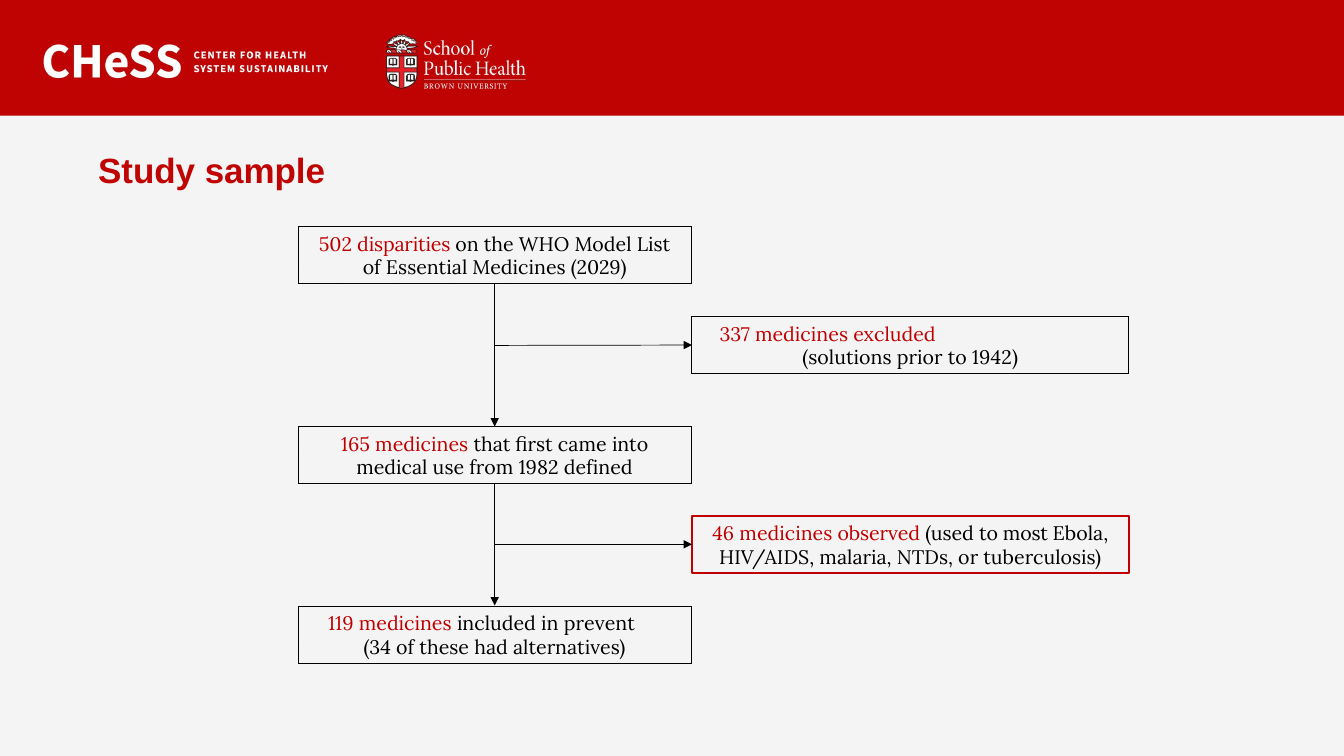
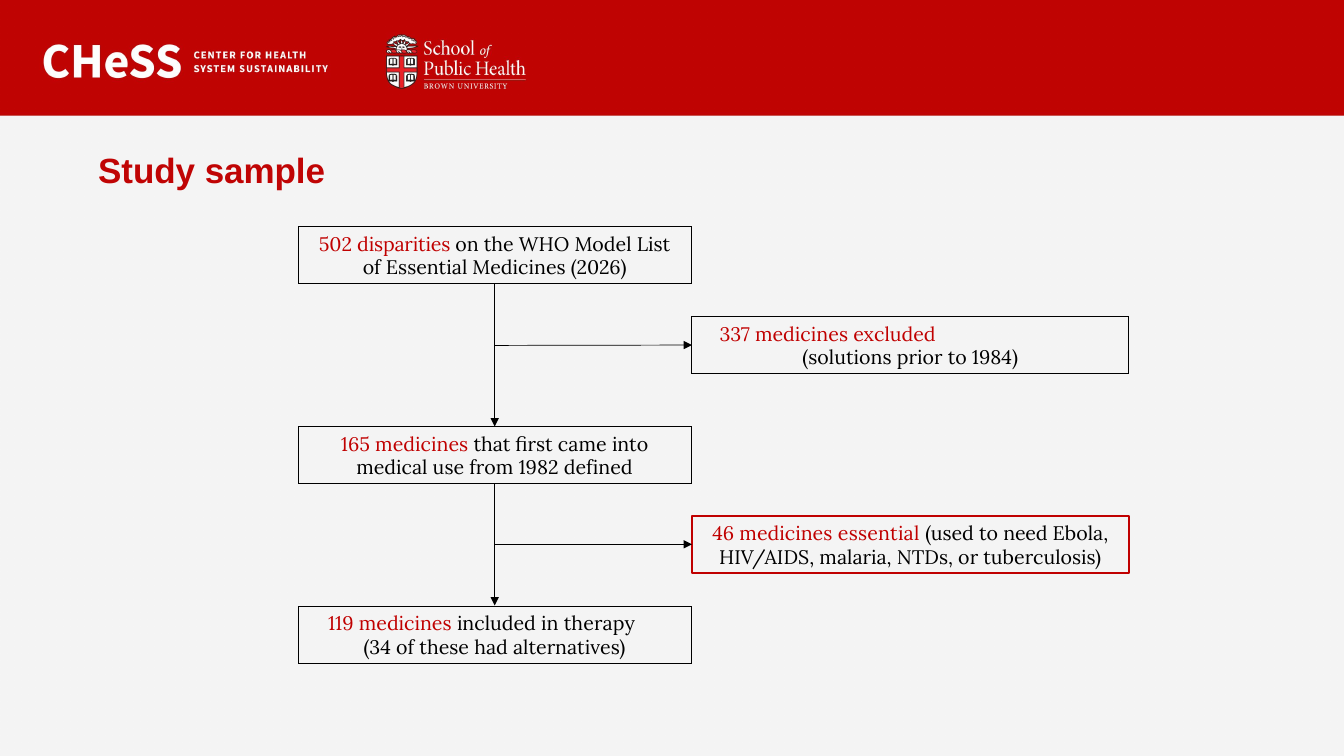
2029: 2029 -> 2026 (599, 268)
1942: 1942 -> 1984 (995, 358)
medicines observed: observed -> essential (879, 534)
most: most -> need (1025, 534)
prevent: prevent -> therapy (599, 624)
